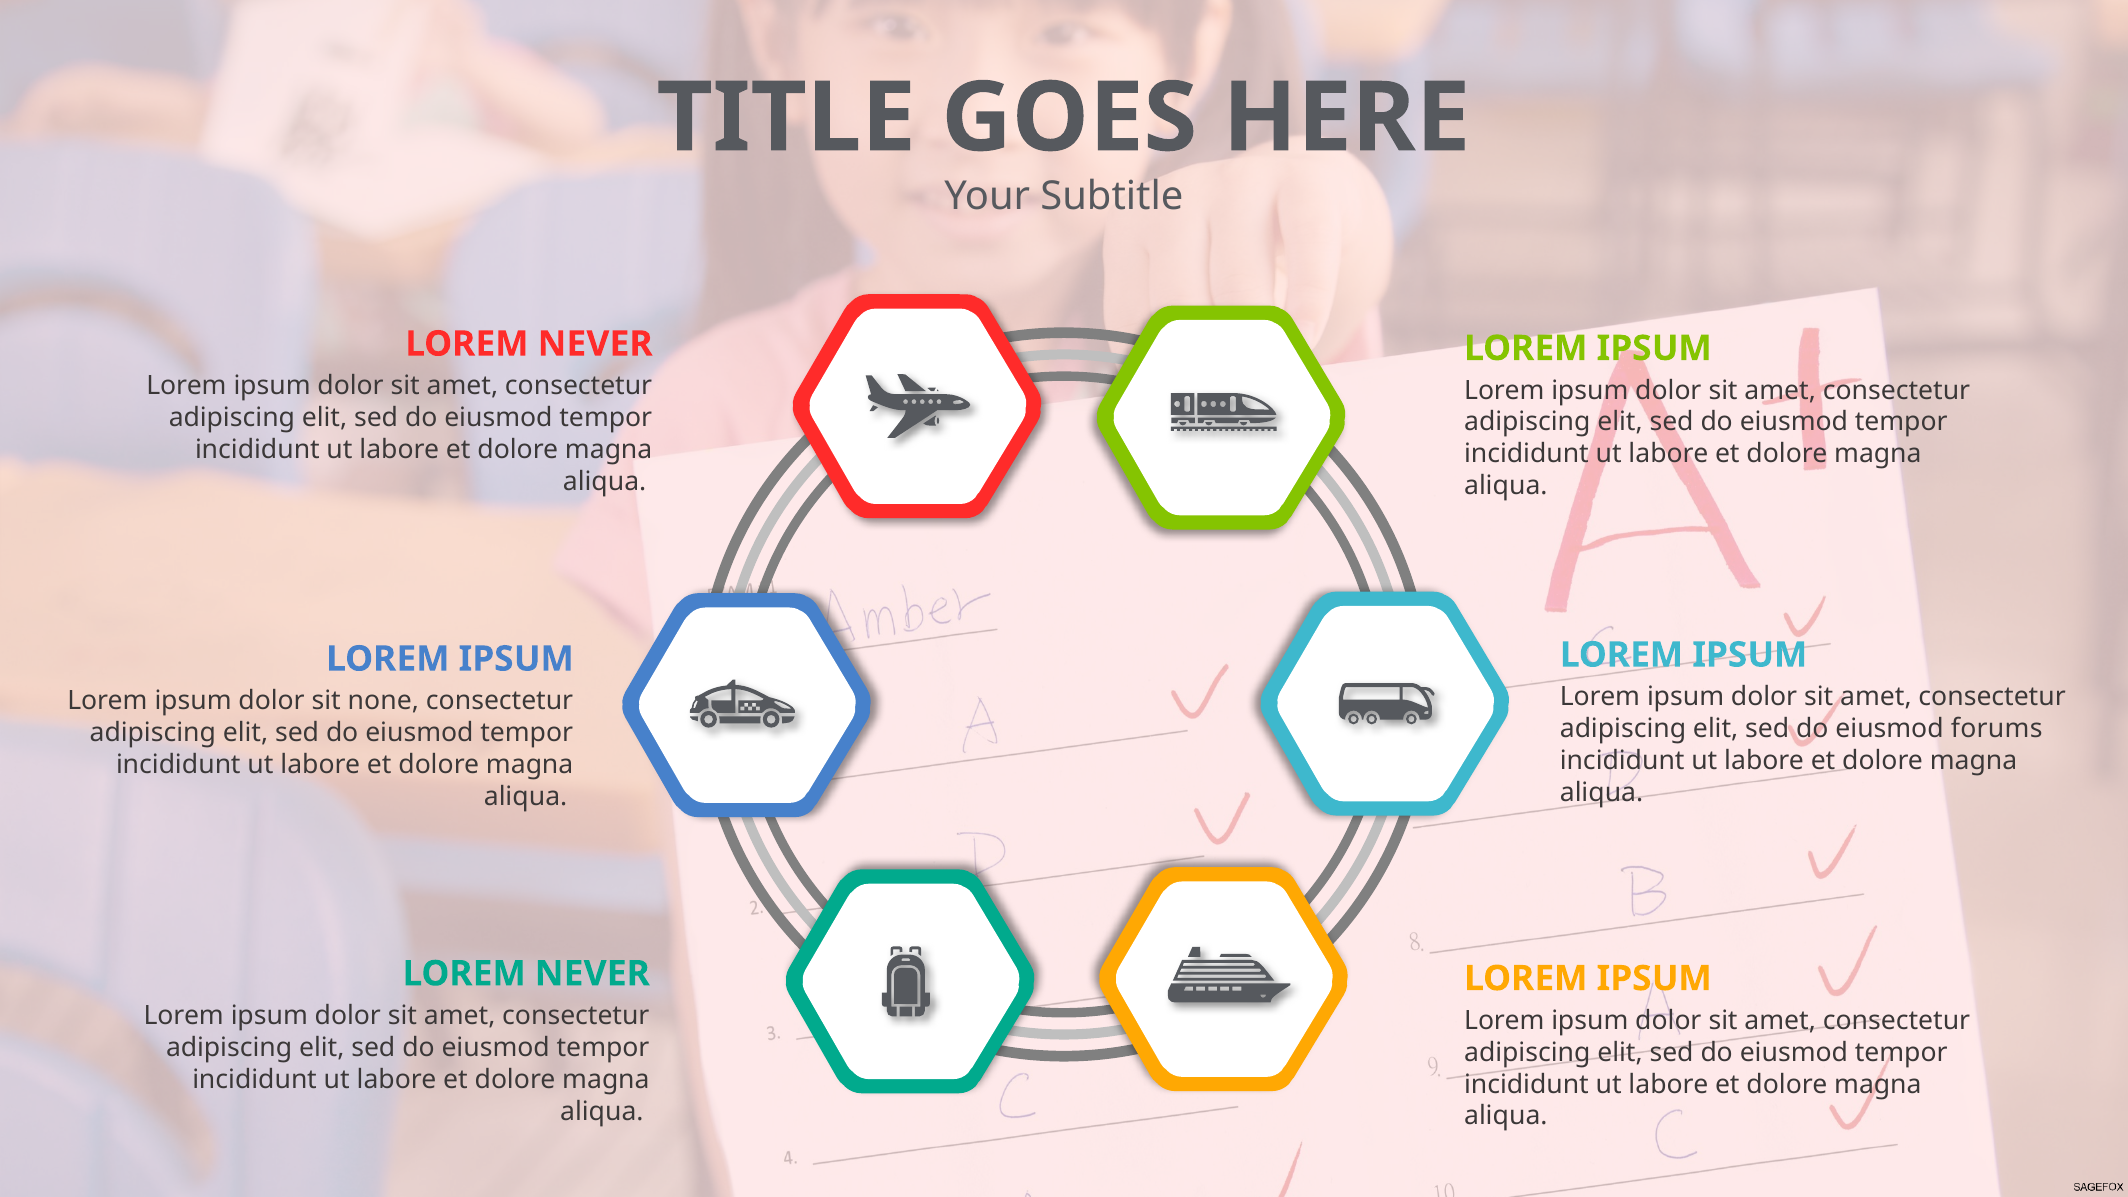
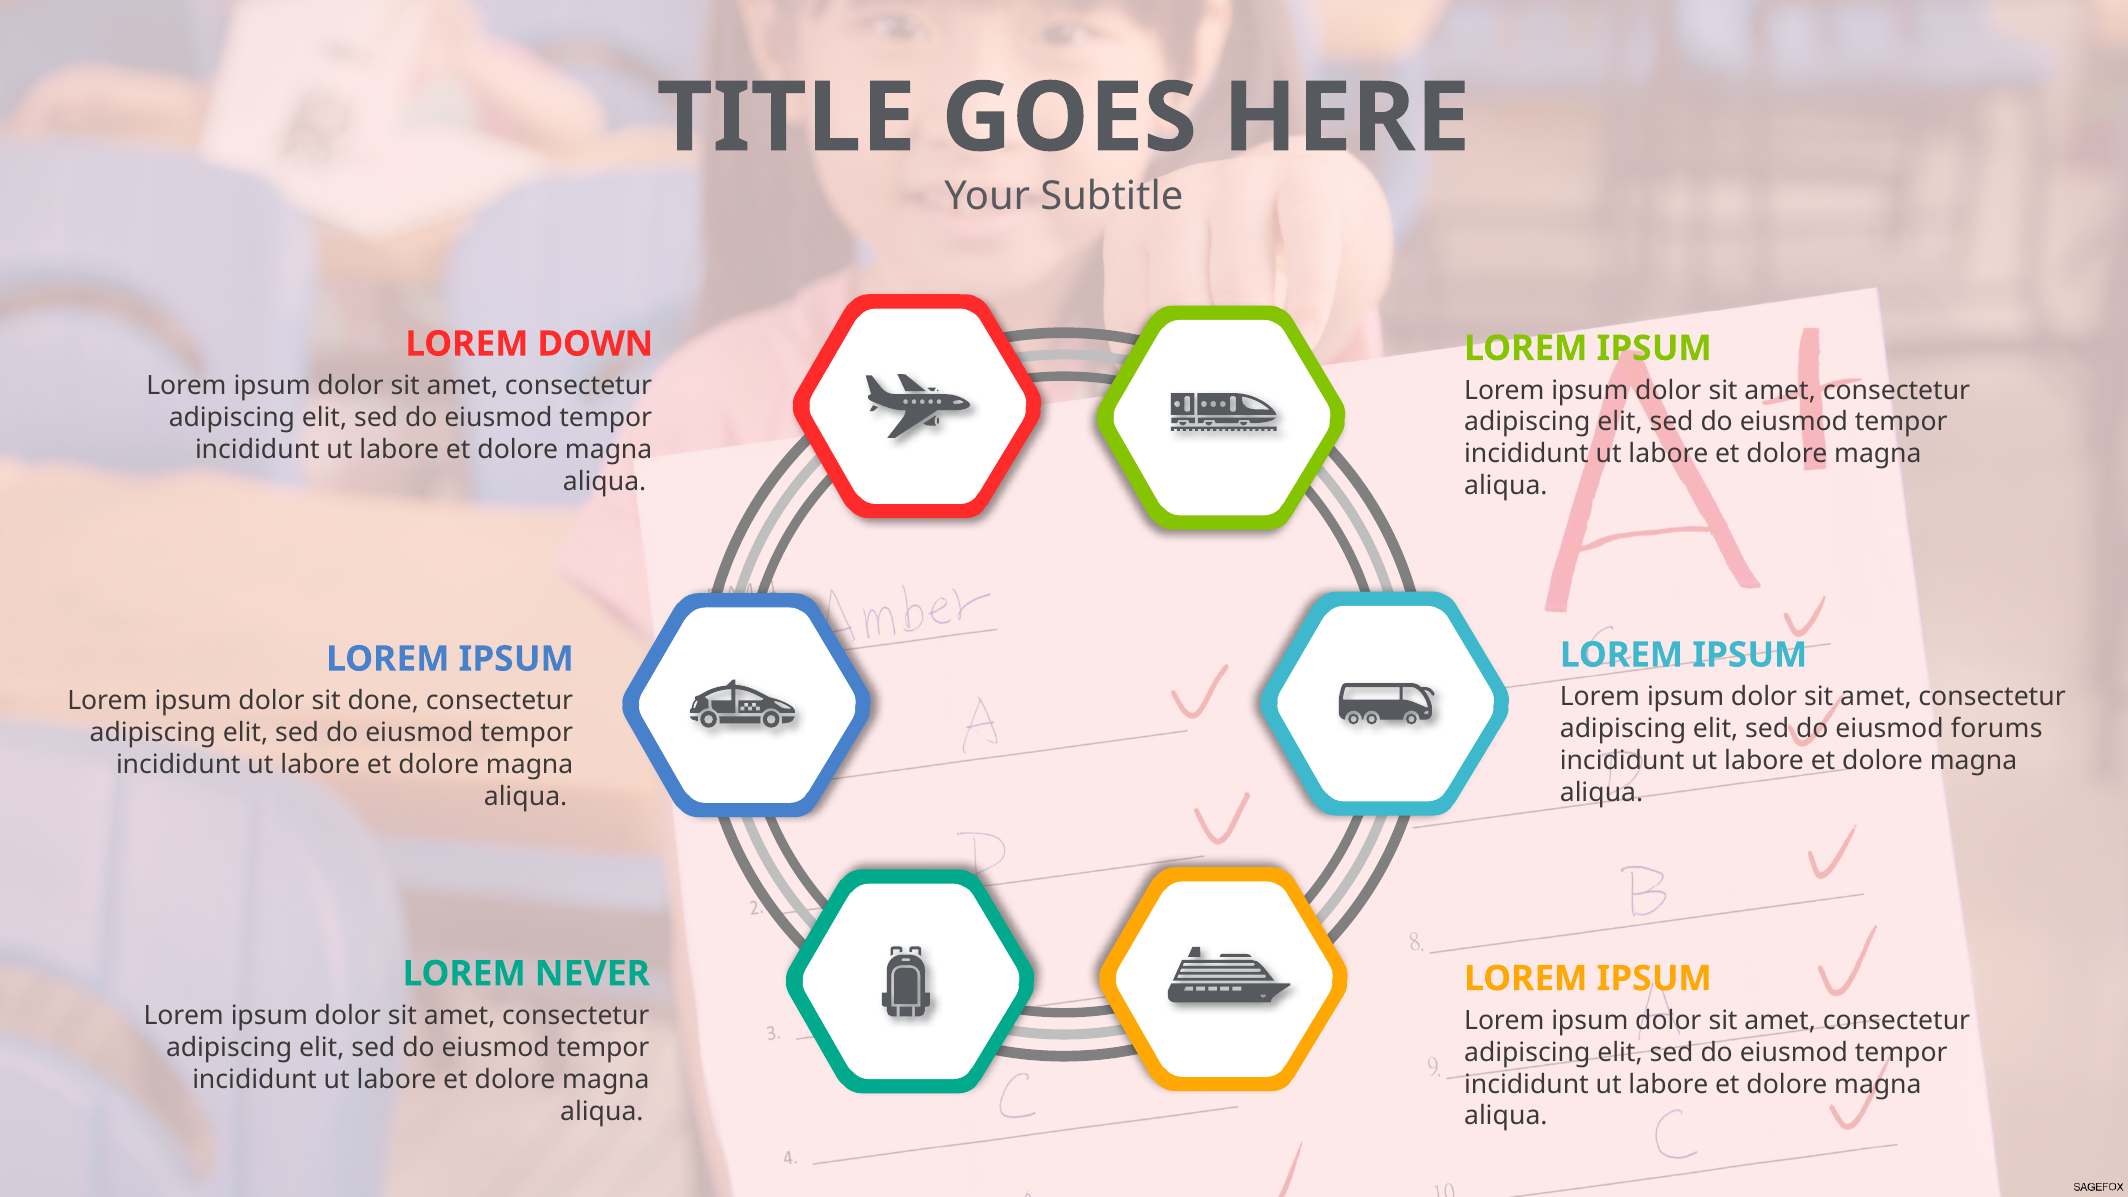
NEVER: NEVER -> DOWN (595, 344)
none: none -> done (383, 701)
